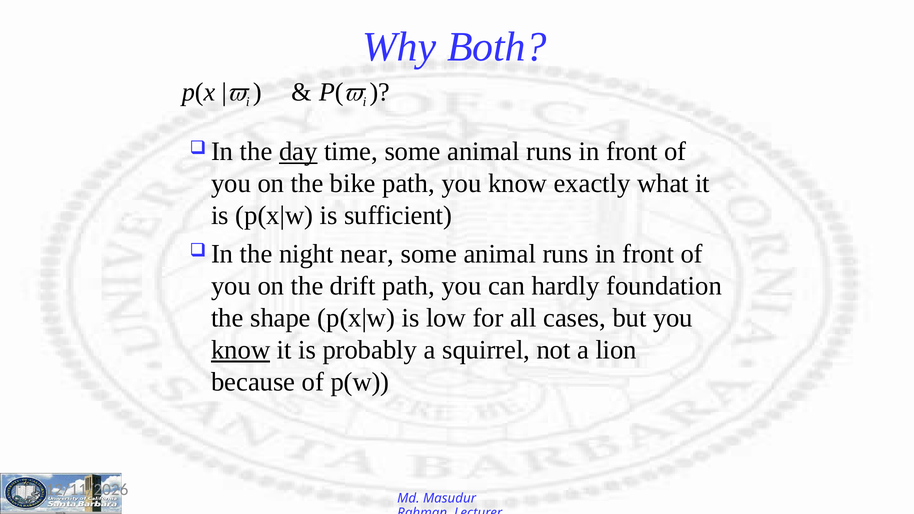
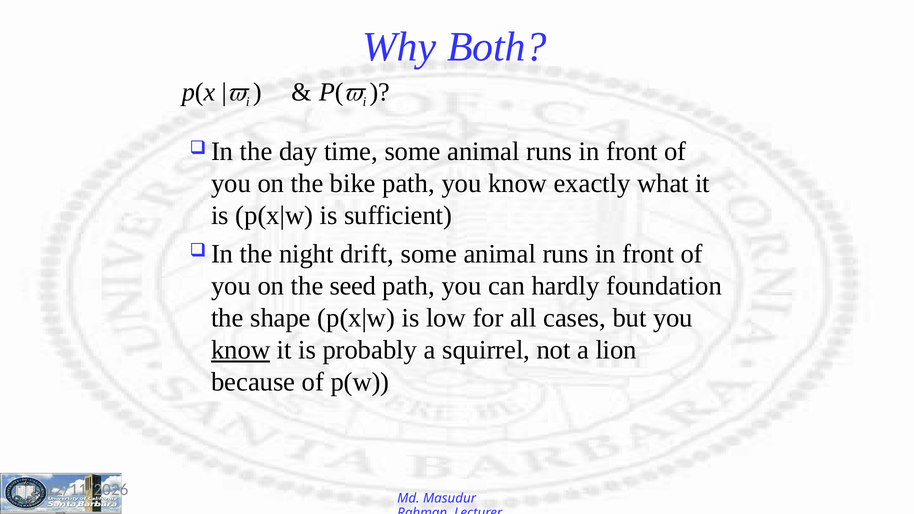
day underline: present -> none (298, 152)
near: near -> drift (367, 254)
drift: drift -> seed (353, 286)
